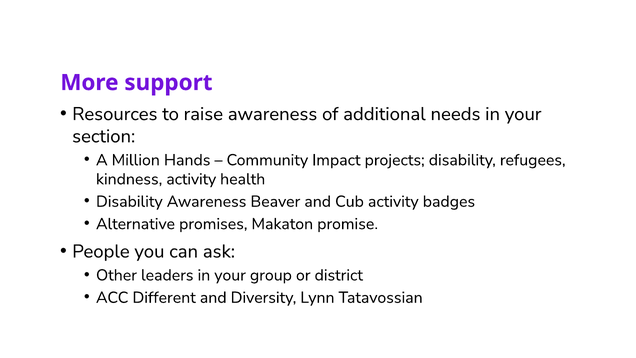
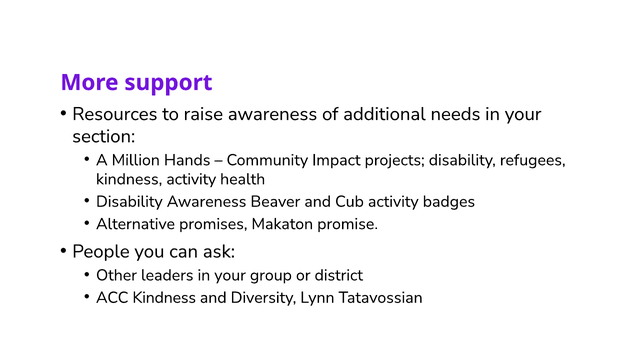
ACC Different: Different -> Kindness (164, 297)
